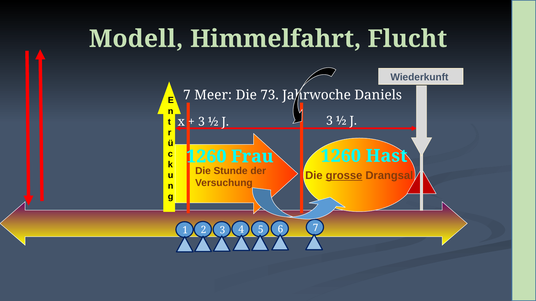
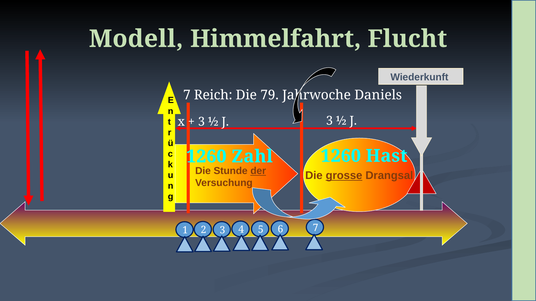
Meer: Meer -> Reich (213, 95)
73: 73 -> 79 (270, 95)
Frau: Frau -> Zahl (252, 157)
der underline: none -> present (258, 171)
